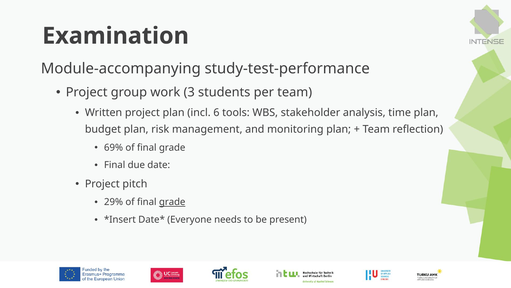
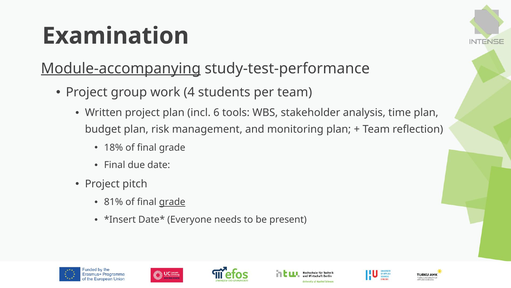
Module-accompanying underline: none -> present (121, 68)
3: 3 -> 4 (189, 92)
69%: 69% -> 18% (114, 147)
29%: 29% -> 81% (114, 202)
